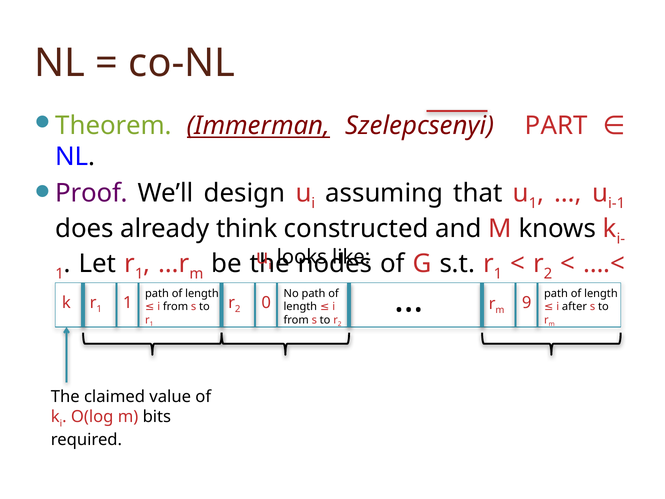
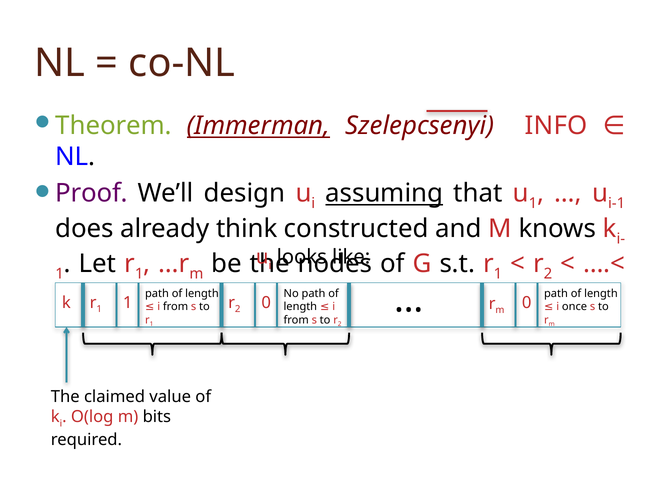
PART: PART -> INFO (556, 126)
assuming underline: none -> present (384, 193)
0 9: 9 -> 0 (527, 303)
after: after -> once (575, 307)
